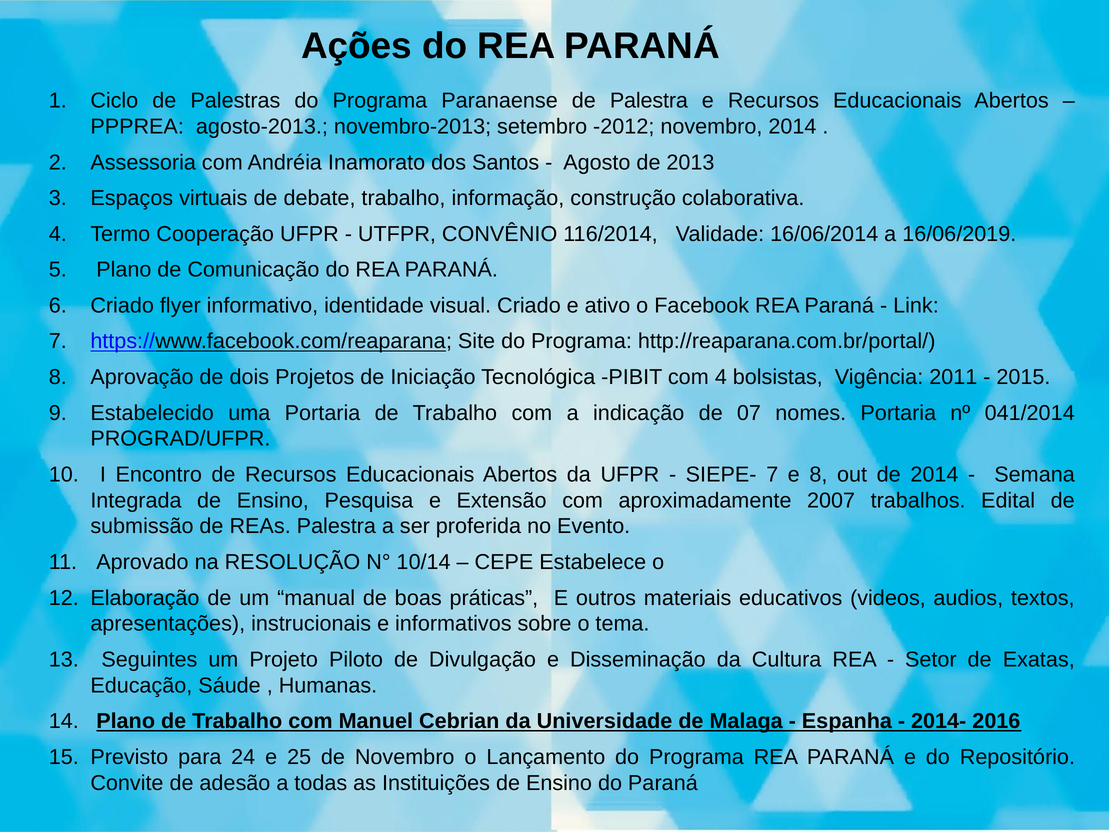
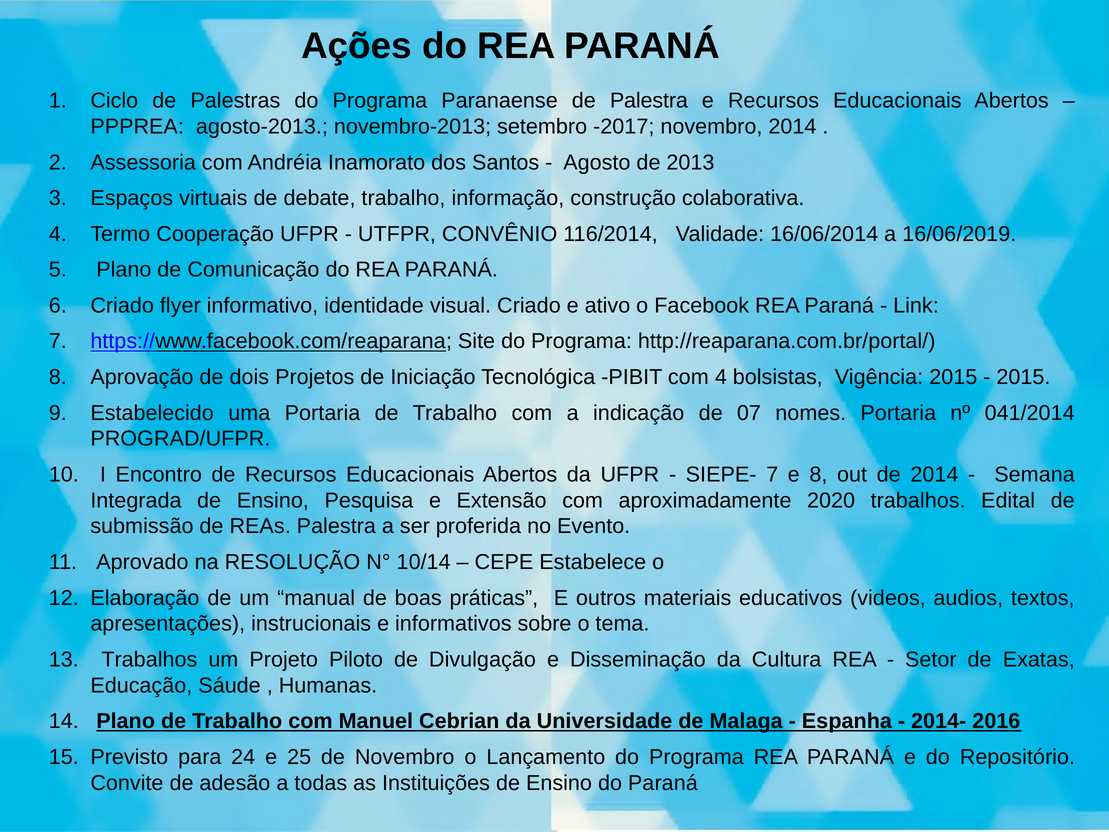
-2012: -2012 -> -2017 (624, 127)
Vigência 2011: 2011 -> 2015 (953, 377)
2007: 2007 -> 2020 (831, 500)
Seguintes: Seguintes -> Trabalhos (149, 659)
